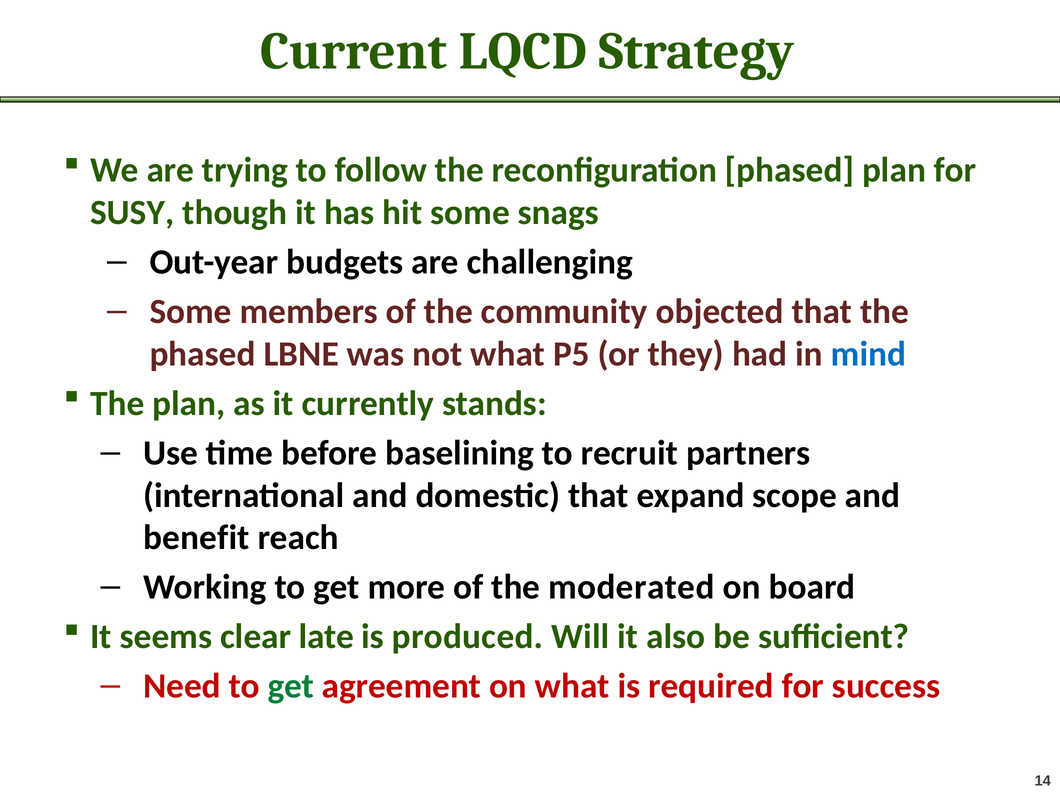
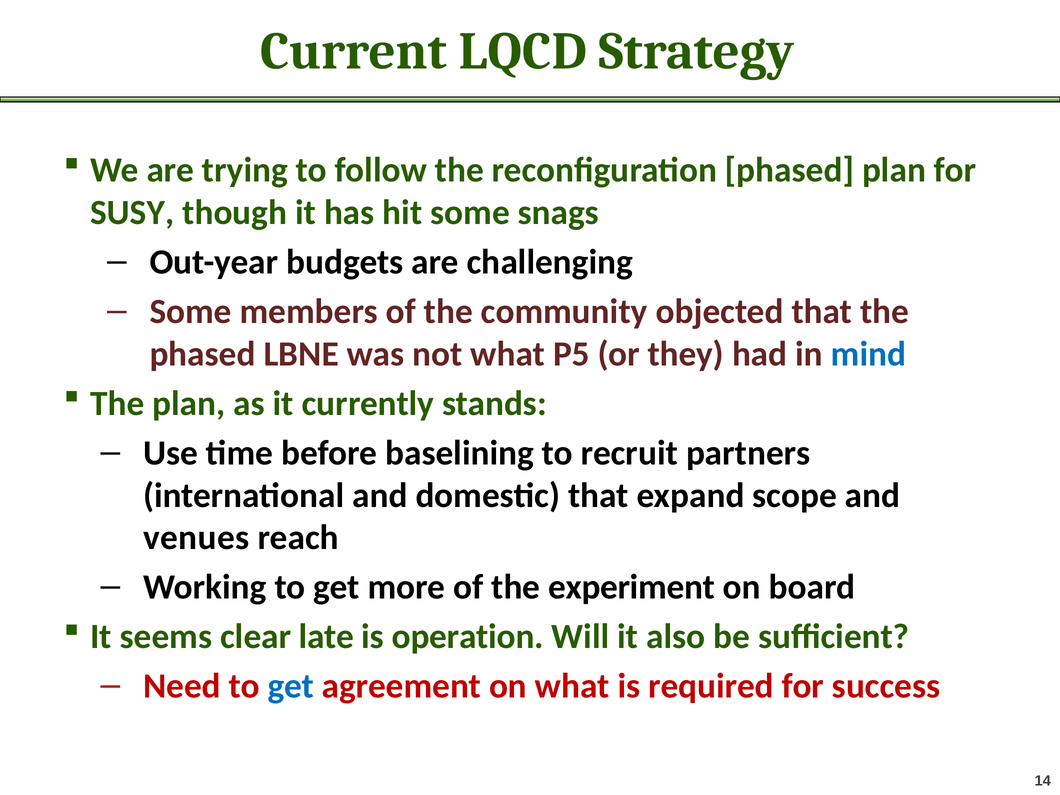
benefit: benefit -> venues (196, 538)
moderated: moderated -> experiment (632, 587)
produced: produced -> operation (468, 637)
get colour: green -> blue (291, 686)
